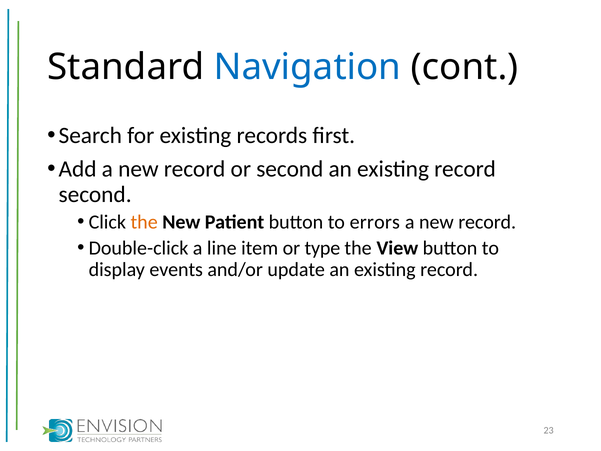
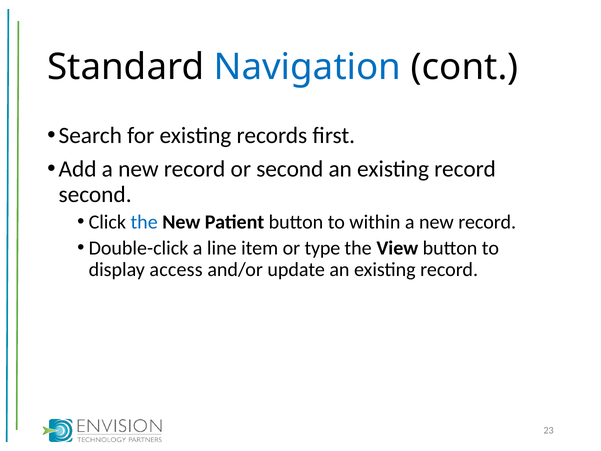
the colour: orange -> blue (144, 222)
errors: errors -> within (375, 222)
events: events -> access (176, 269)
